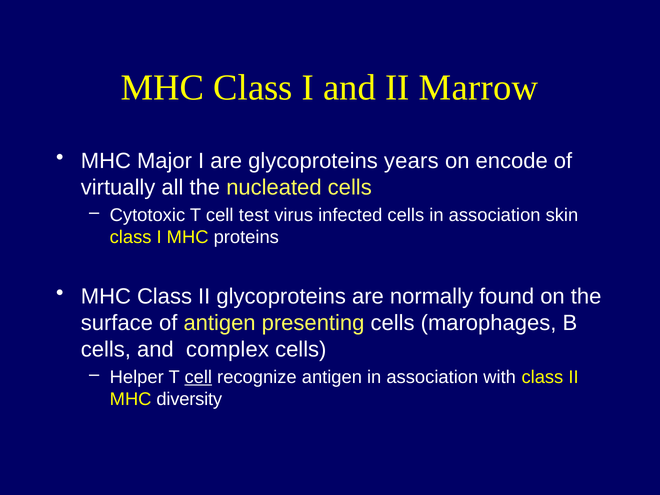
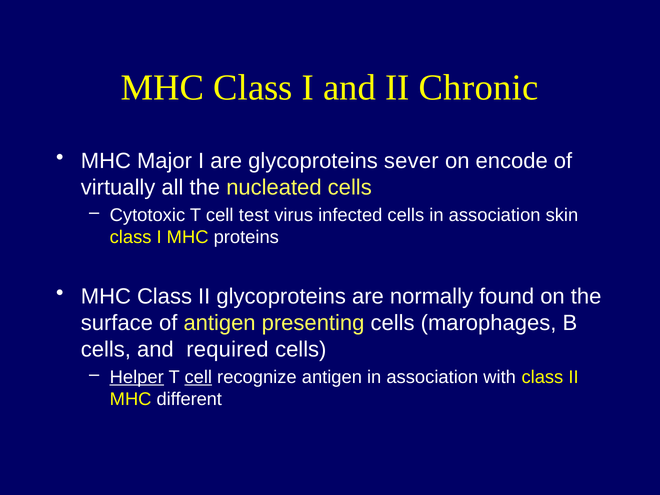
Marrow: Marrow -> Chronic (479, 88)
years: years -> sever (411, 161)
complex: complex -> required (227, 350)
Helper underline: none -> present (137, 377)
diversity: diversity -> different (189, 399)
